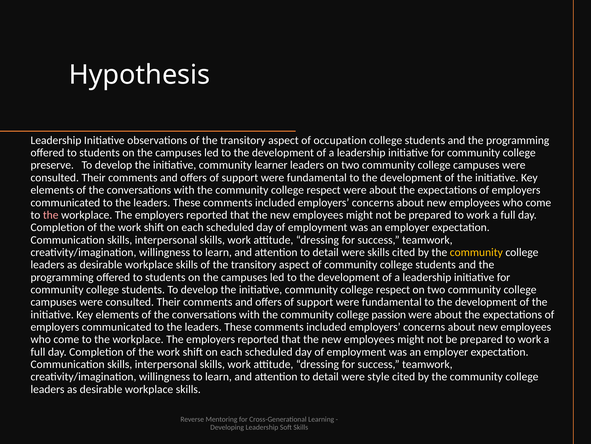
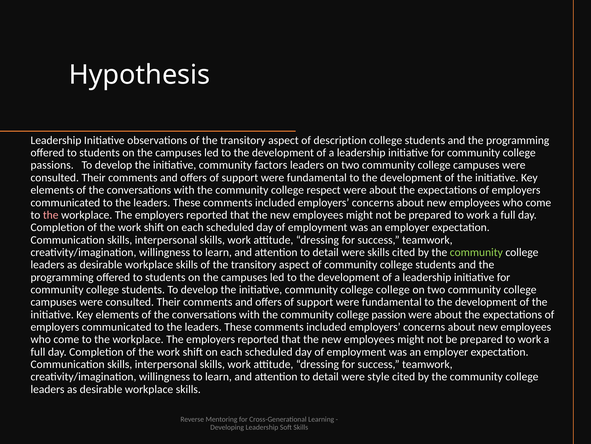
occupation: occupation -> description (340, 140)
preserve: preserve -> passions (52, 165)
learner: learner -> factors (271, 165)
community colour: yellow -> light green (476, 252)
initiative community college respect: respect -> college (393, 289)
